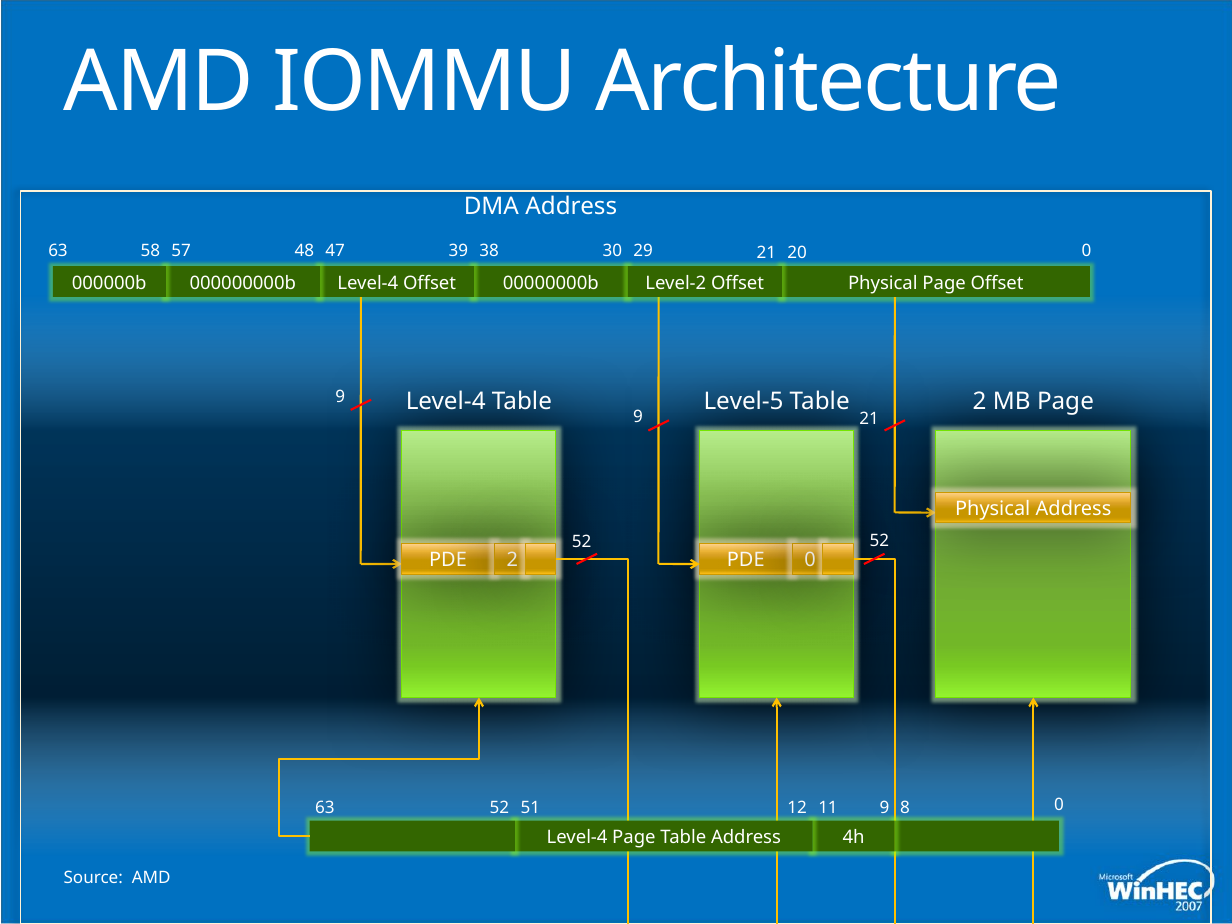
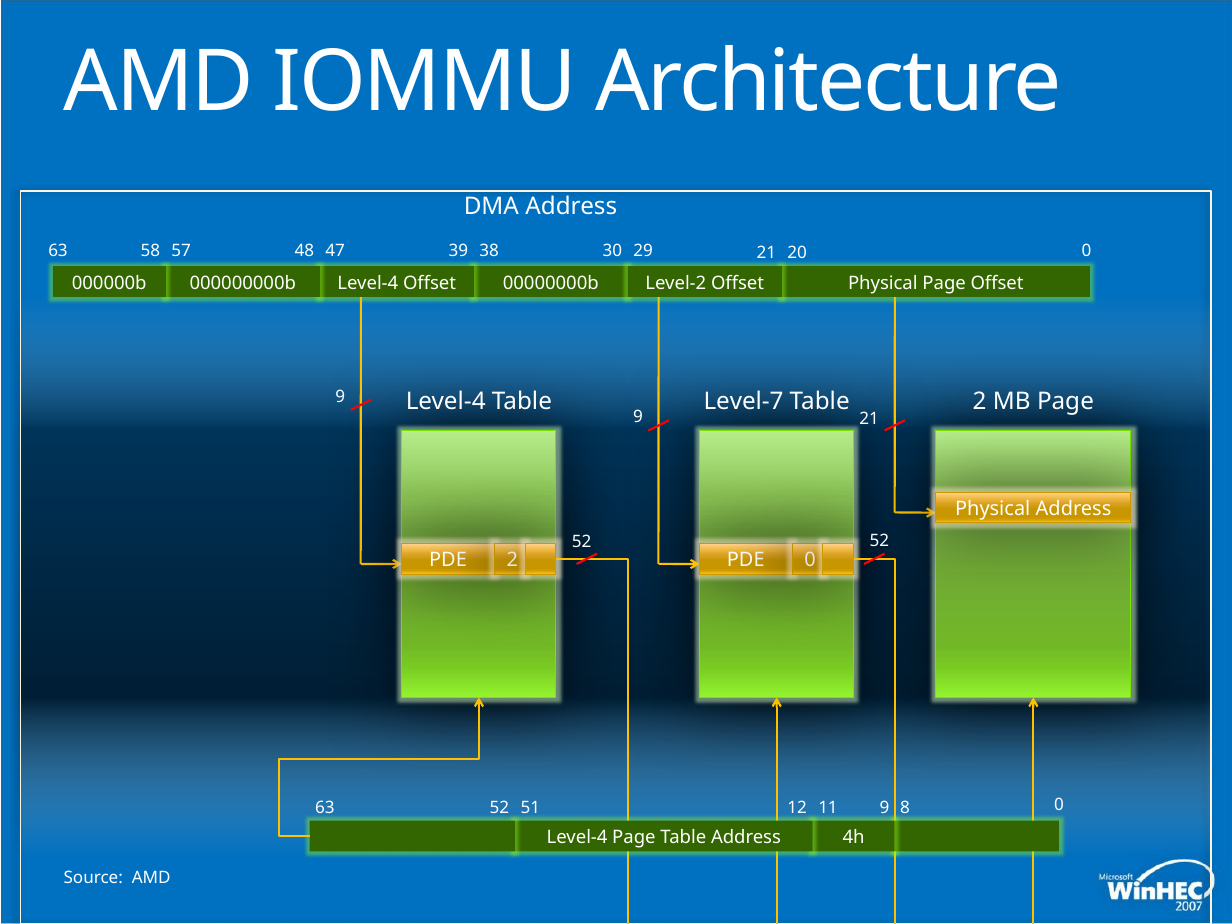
Level-5: Level-5 -> Level-7 (743, 402)
